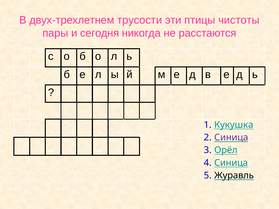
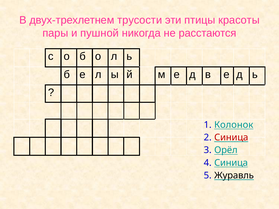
чистоты: чистоты -> красоты (239, 20)
сегодня: сегодня -> пушной (100, 33)
Кукушка: Кукушка -> Колонок (234, 125)
Синица colour: purple -> red (231, 138)
